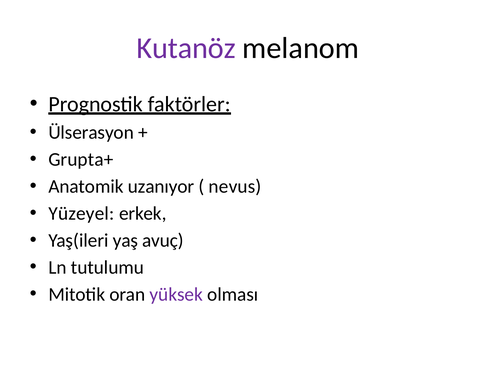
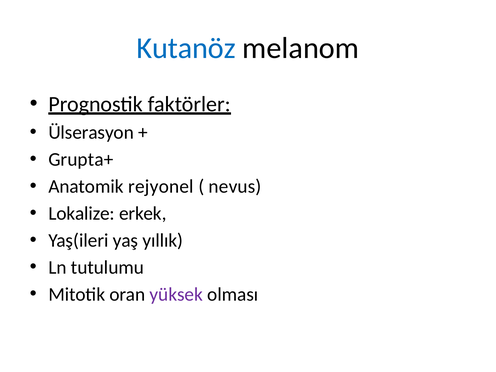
Kutanöz colour: purple -> blue (186, 48)
uzanıyor: uzanıyor -> rejyonel (161, 186)
Yüzeyel: Yüzeyel -> Lokalize (82, 213)
avuç: avuç -> yıllık (163, 240)
